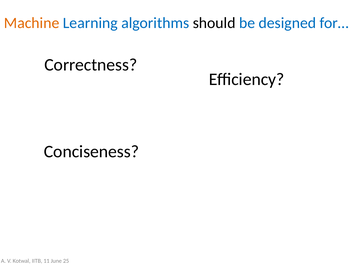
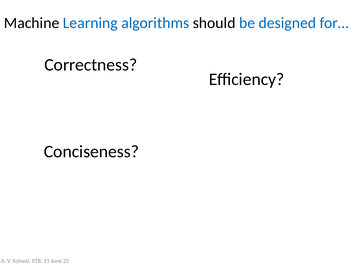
Machine colour: orange -> black (32, 23)
